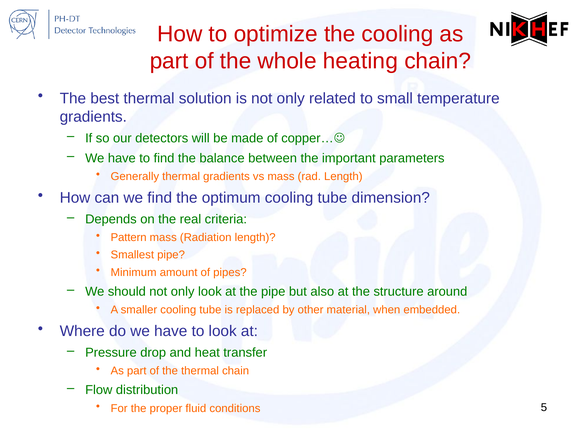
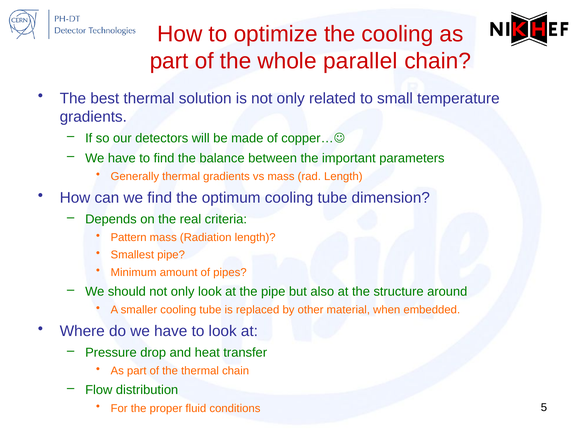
heating: heating -> parallel (360, 61)
